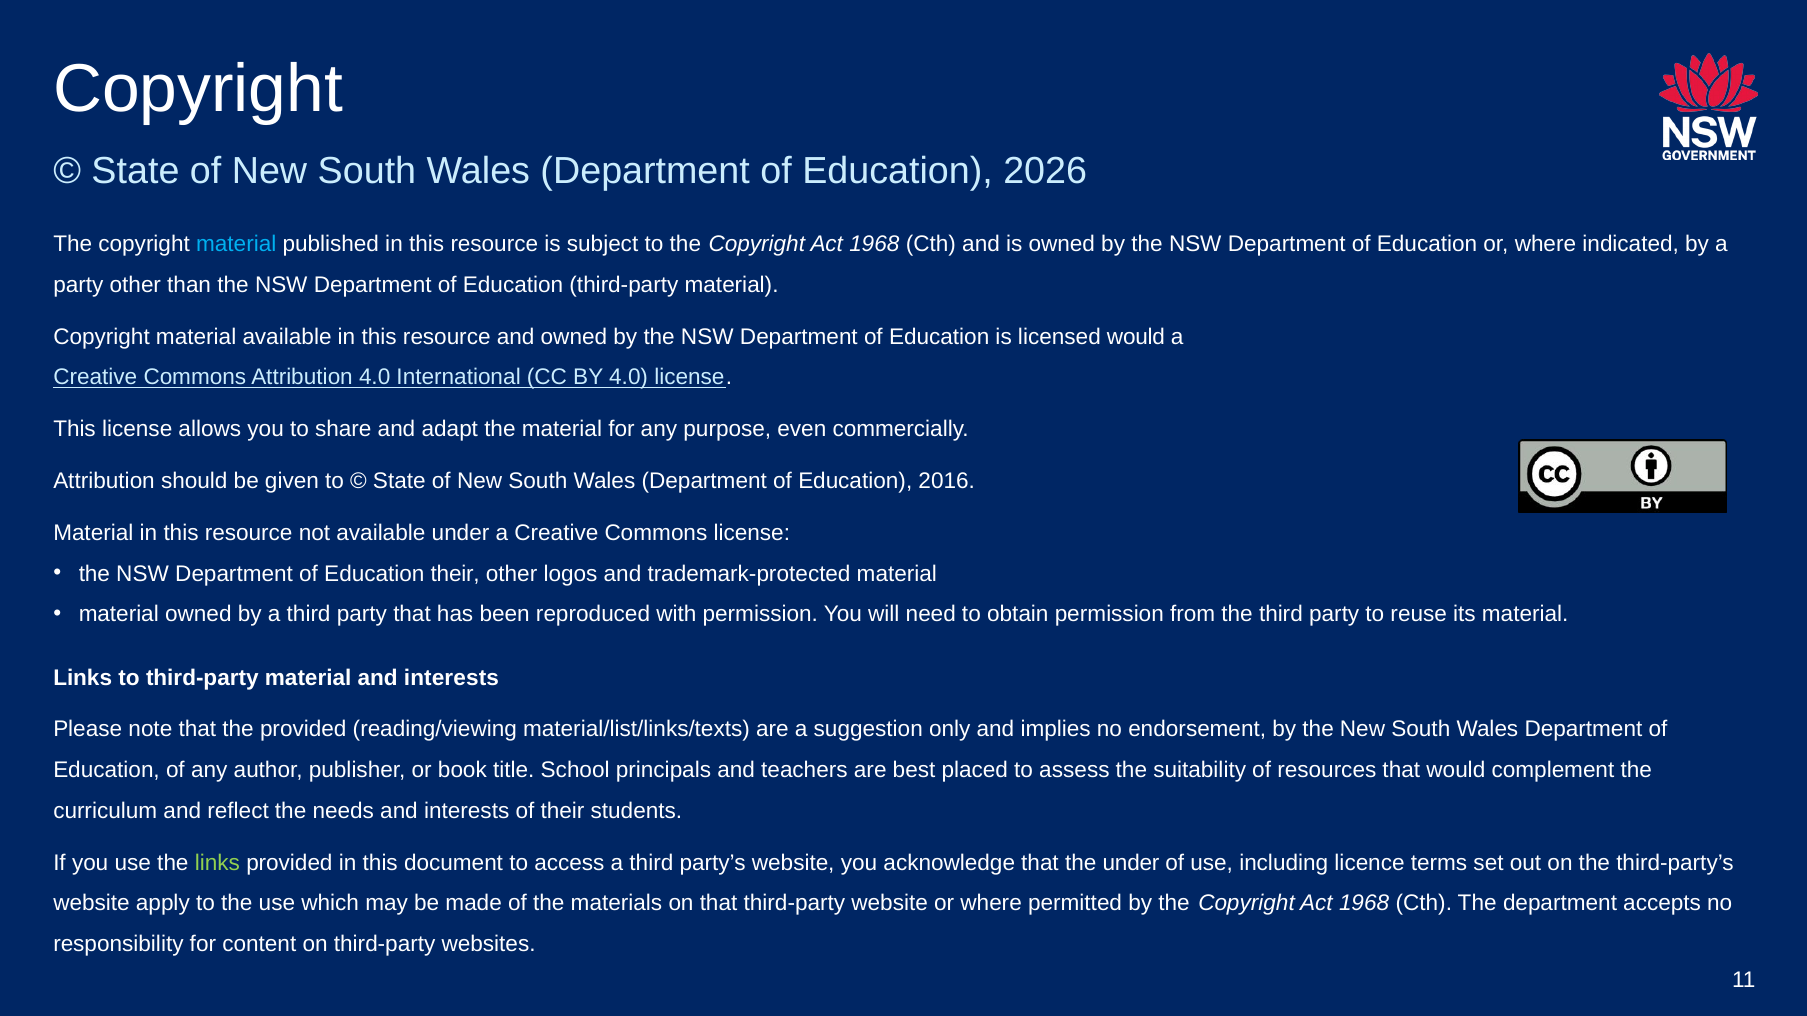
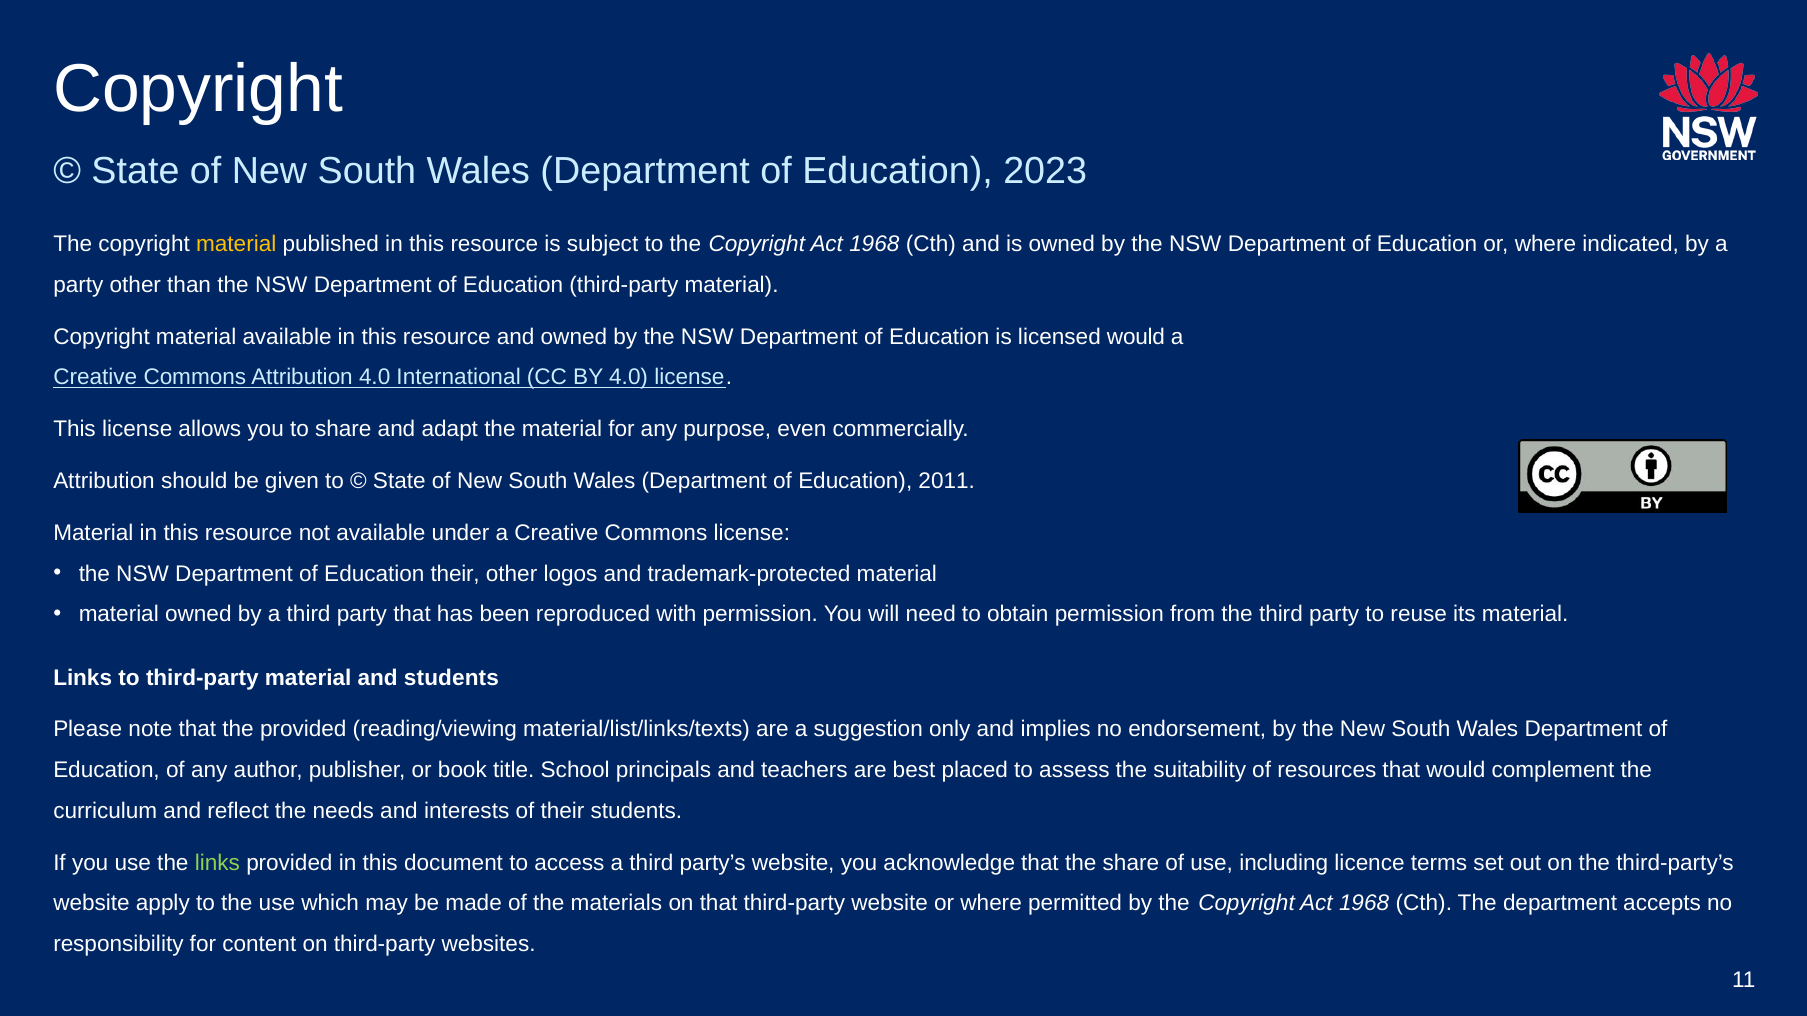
2026: 2026 -> 2023 (1045, 171)
material colour: light blue -> yellow (236, 244)
2016: 2016 -> 2011 (947, 481)
material and interests: interests -> students (451, 678)
the under: under -> share (1131, 863)
